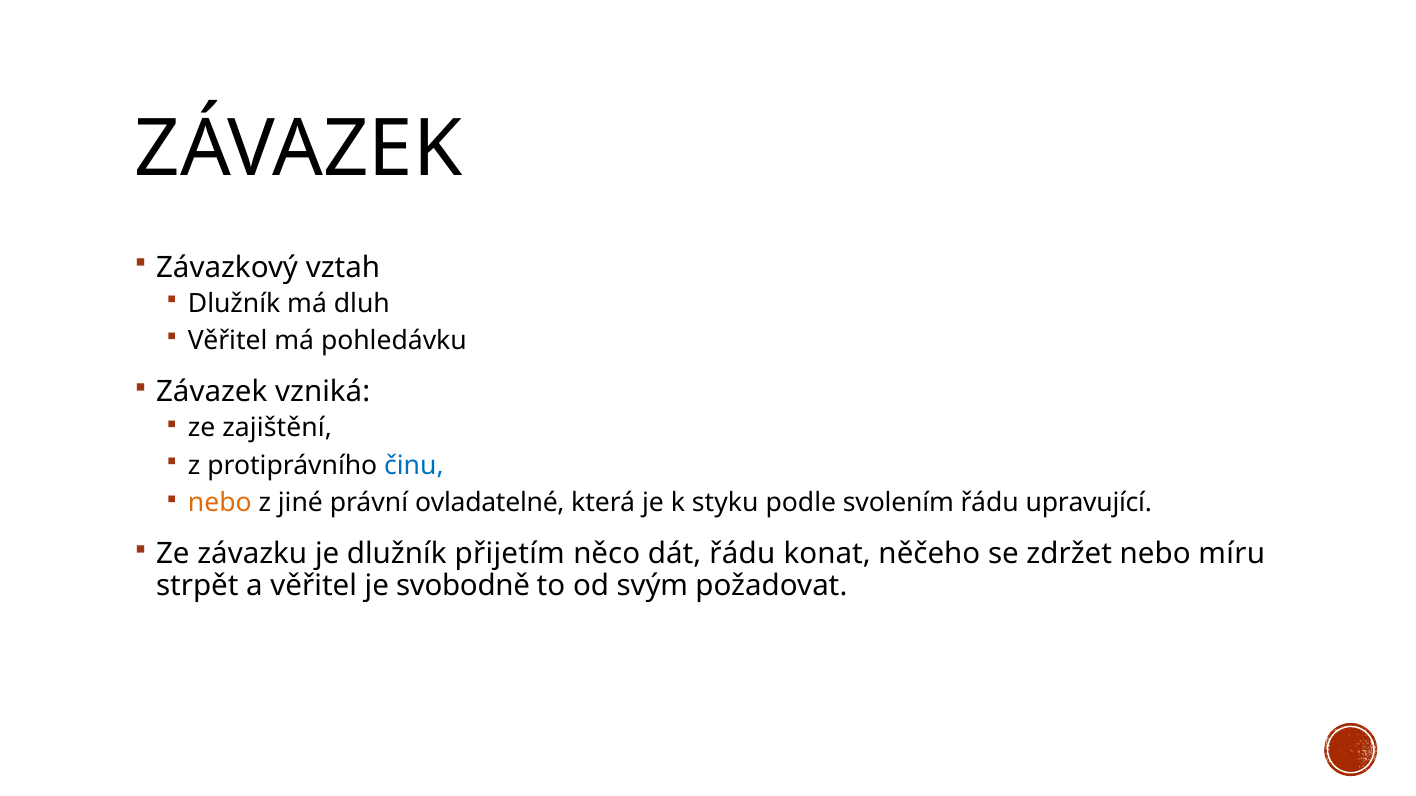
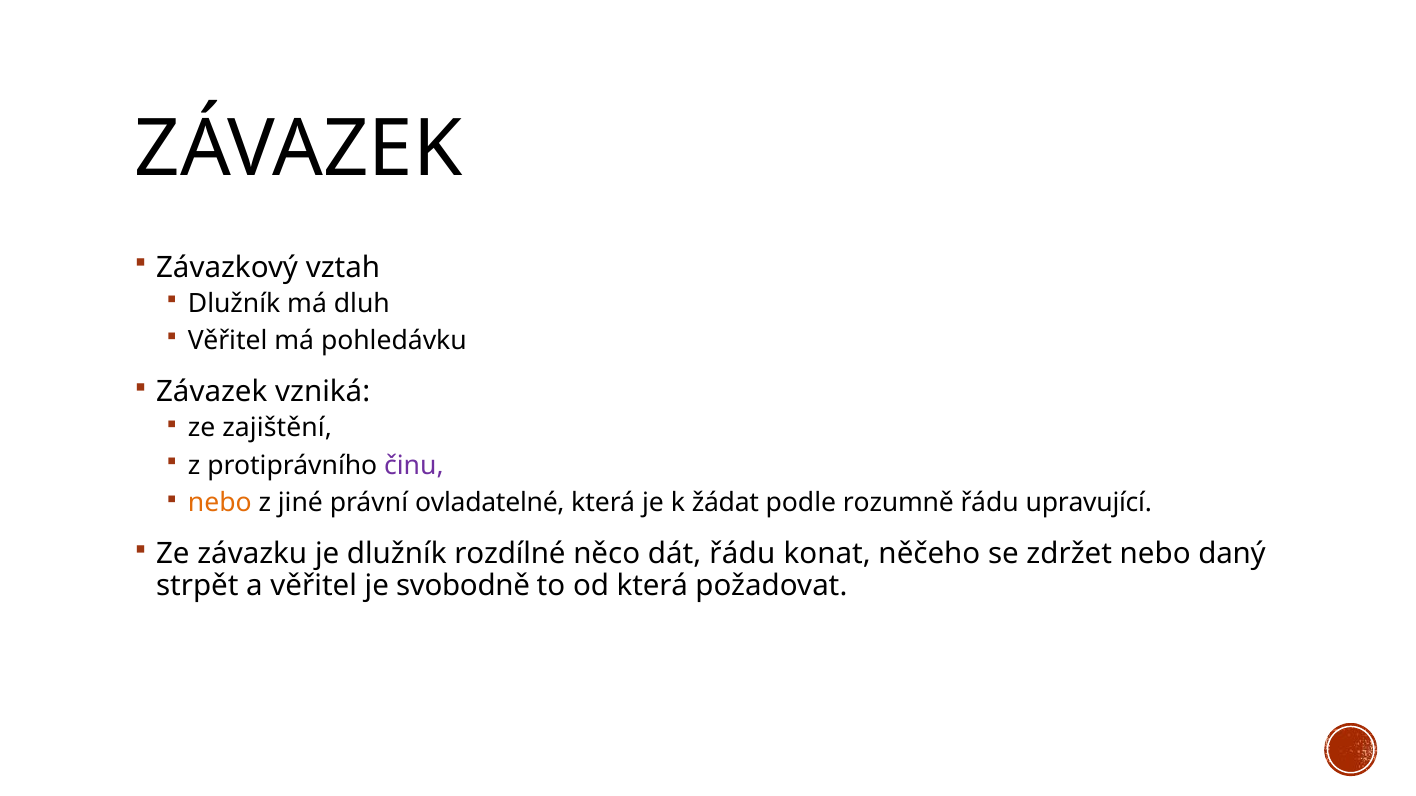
činu colour: blue -> purple (414, 466)
styku: styku -> žádat (725, 503)
svolením: svolením -> rozumně (898, 503)
přijetím: přijetím -> rozdílné (510, 554)
míru: míru -> daný (1232, 554)
od svým: svým -> která (652, 586)
